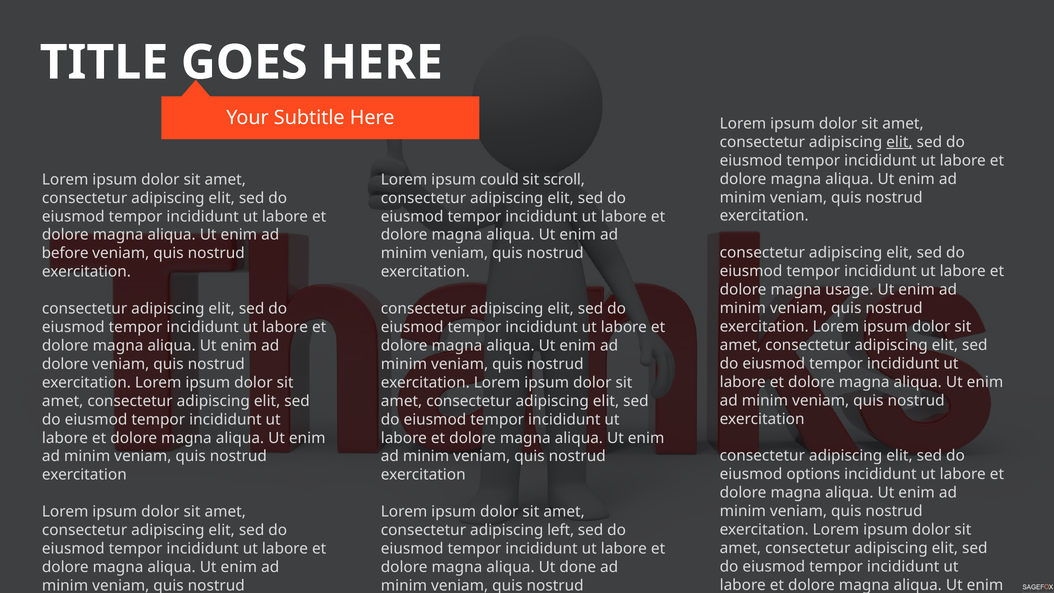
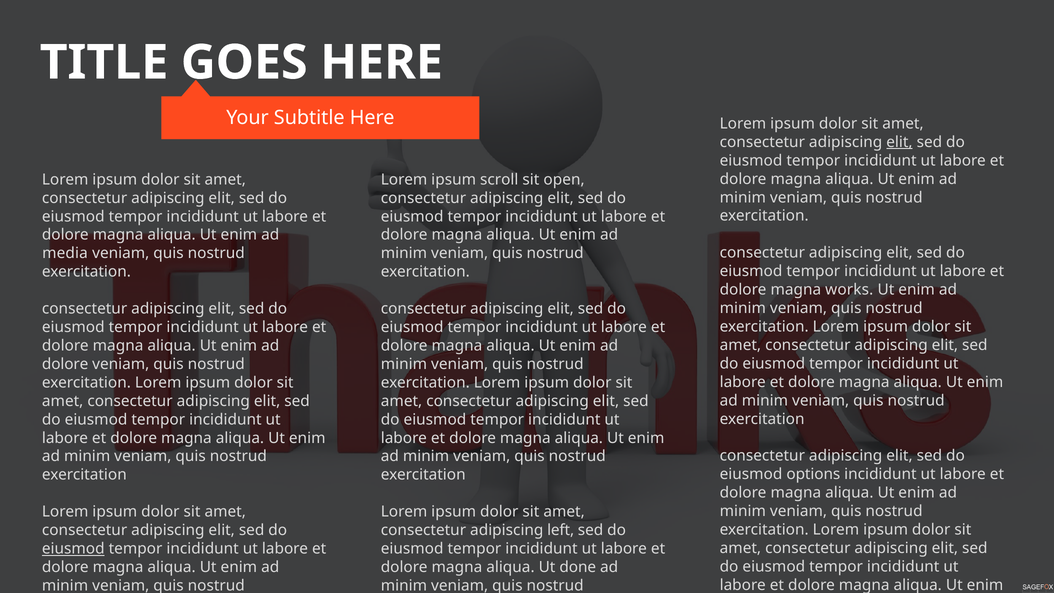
could: could -> scroll (499, 179)
scroll: scroll -> open (564, 179)
before: before -> media (65, 253)
usage: usage -> works (849, 290)
eiusmod underline: none -> present (73, 549)
